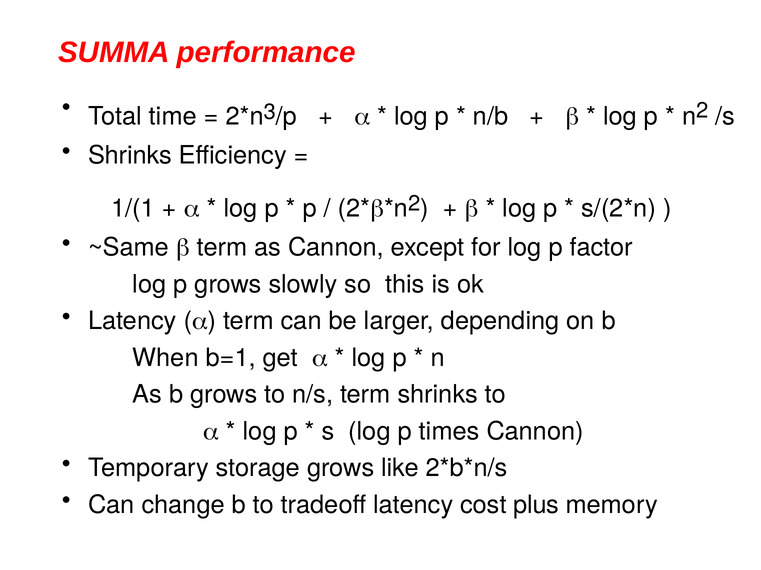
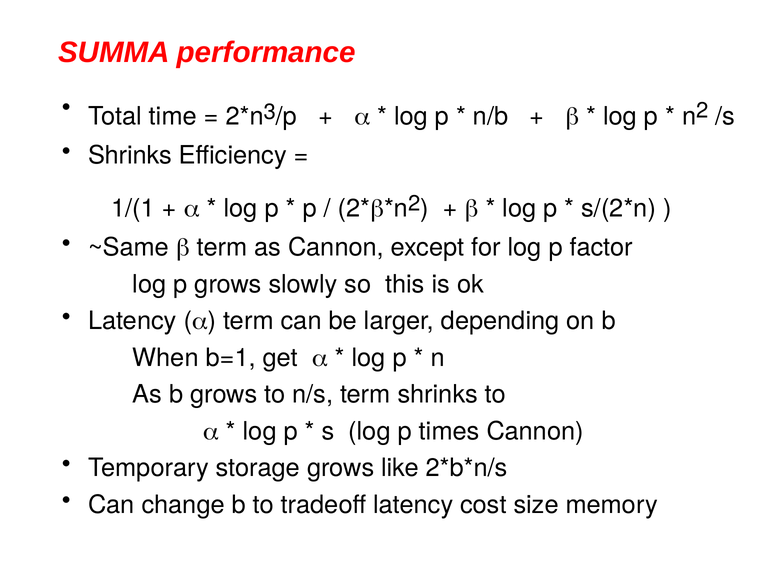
plus: plus -> size (536, 505)
